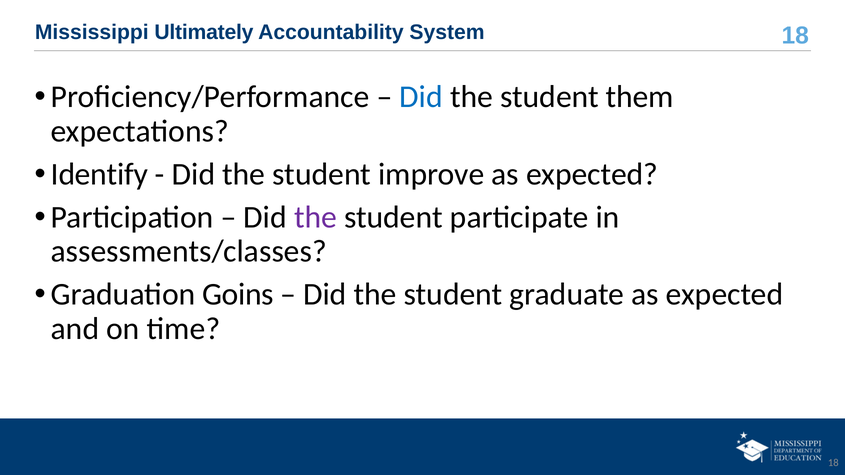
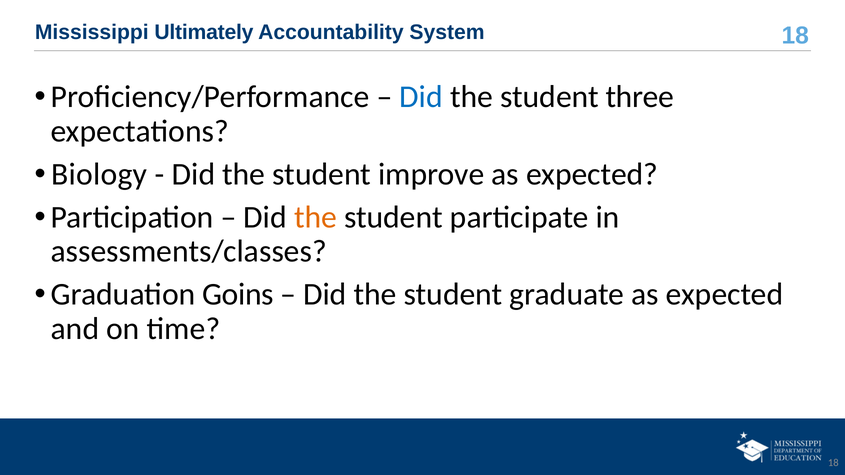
them: them -> three (640, 97)
Identify: Identify -> Biology (99, 174)
the colour: purple -> orange (315, 217)
